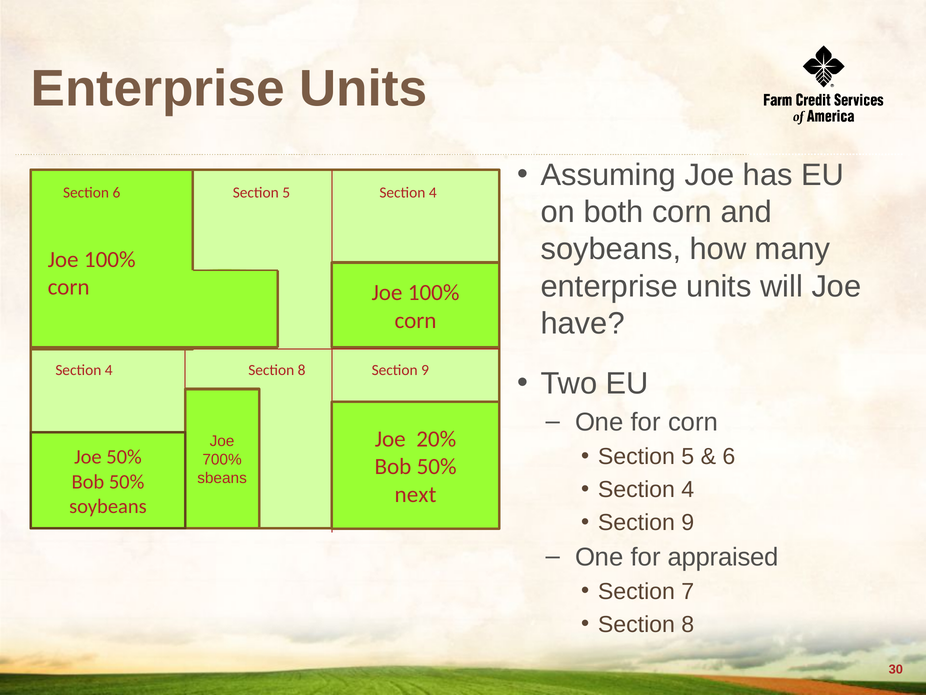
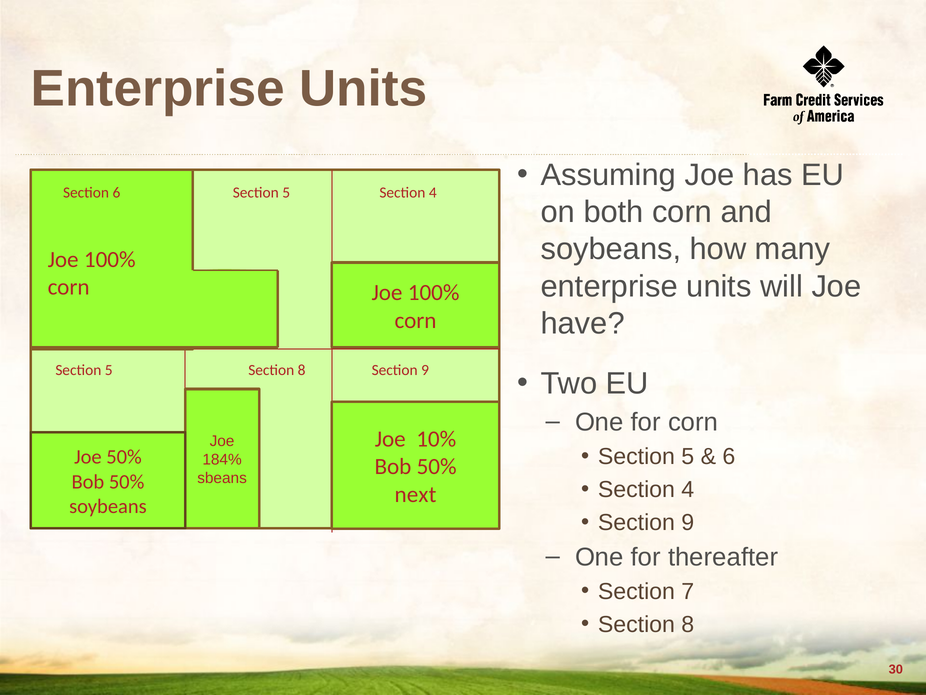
4: 4 -> 5 (109, 370)
20%: 20% -> 10% (436, 439)
700%: 700% -> 184% (222, 459)
appraised: appraised -> thereafter (723, 557)
